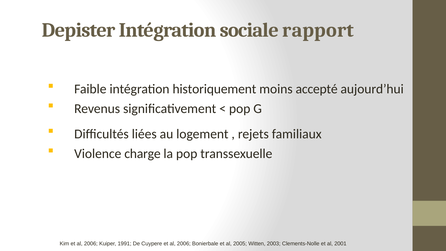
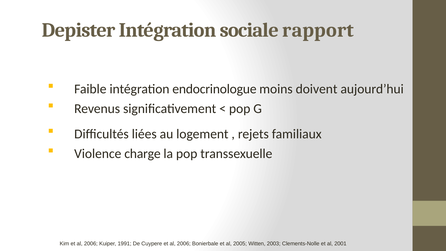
historiquement: historiquement -> endocrinologue (214, 89)
accepté: accepté -> doivent (317, 89)
